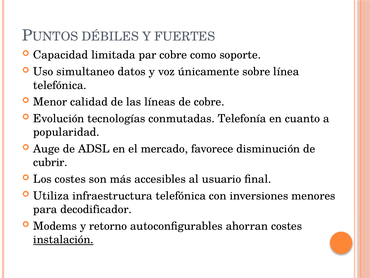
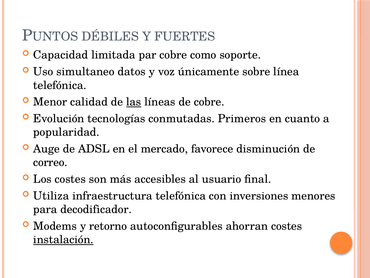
las underline: none -> present (134, 102)
Telefonía: Telefonía -> Primeros (242, 118)
cubrir: cubrir -> correo (50, 162)
